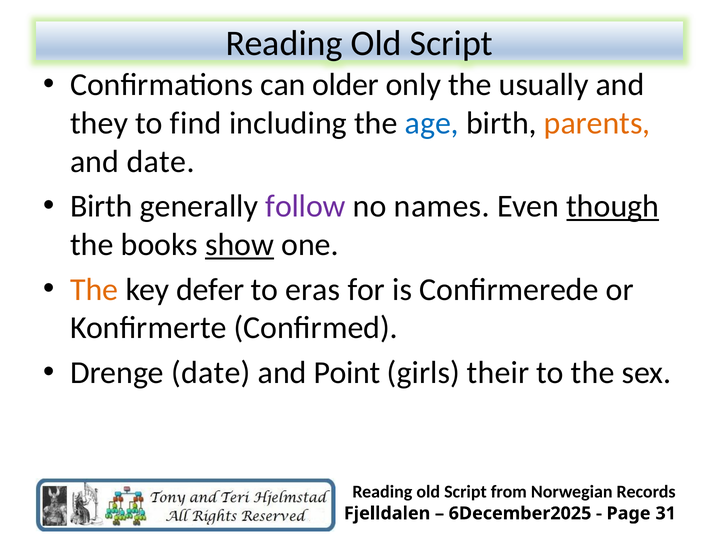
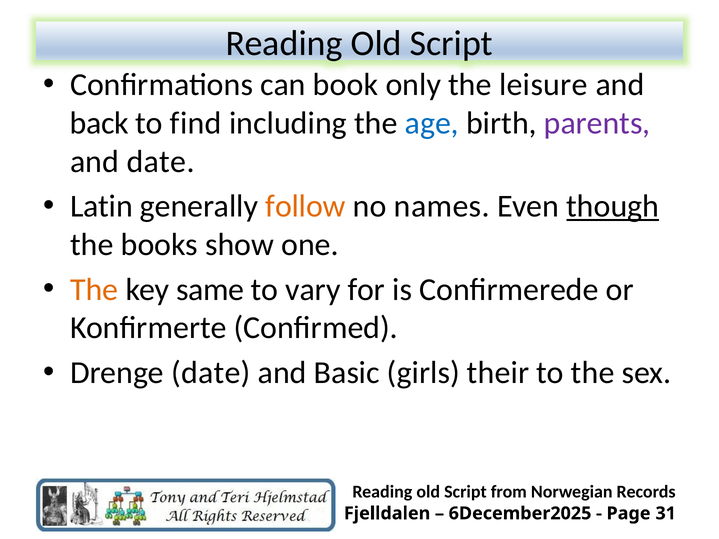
older: older -> book (345, 85)
usually: usually -> leisure (543, 85)
they: they -> back (99, 123)
parents colour: orange -> purple (597, 123)
Birth: Birth -> Latin (101, 207)
follow colour: purple -> orange (306, 207)
show underline: present -> none (240, 245)
defer: defer -> same (210, 290)
eras: eras -> vary (313, 290)
Point: Point -> Basic (347, 373)
